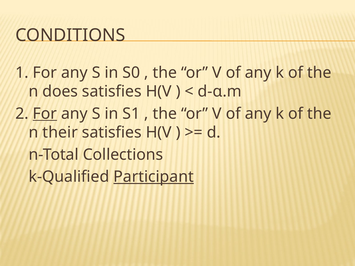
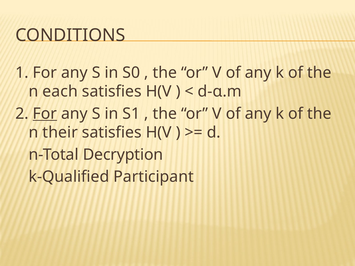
does: does -> each (60, 92)
Collections: Collections -> Decryption (123, 155)
Participant underline: present -> none (154, 177)
